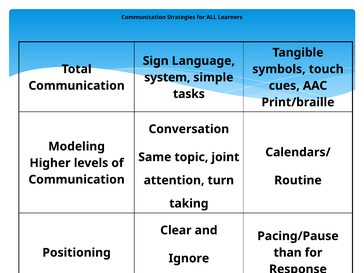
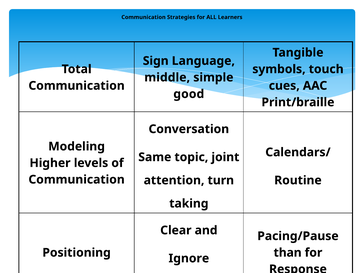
system: system -> middle (167, 77)
tasks: tasks -> good (189, 94)
